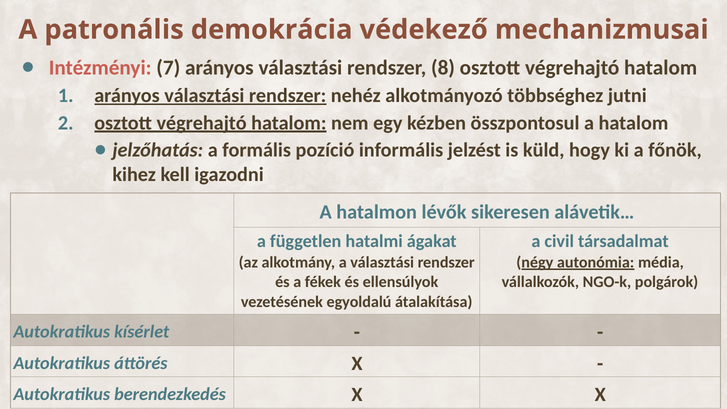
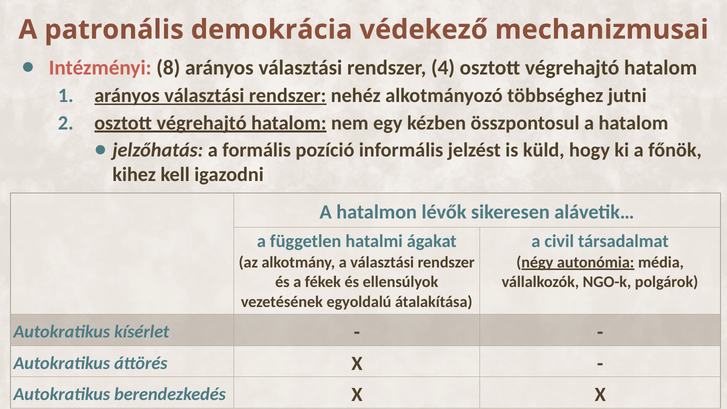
7: 7 -> 8 (168, 68)
8: 8 -> 4 (443, 68)
